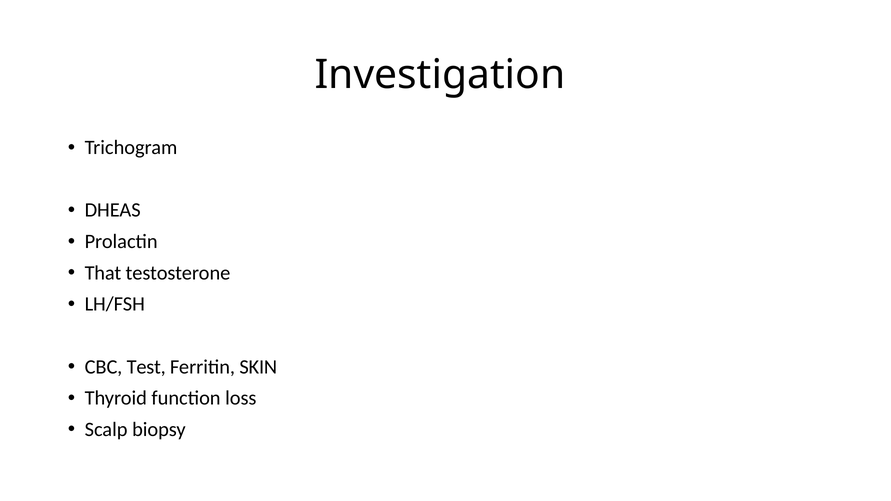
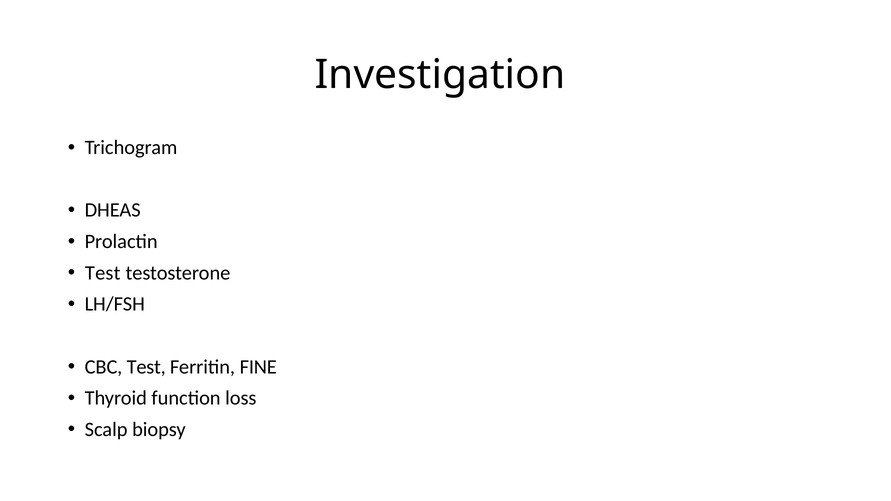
That: That -> Test (103, 273)
SKIN: SKIN -> FINE (258, 367)
